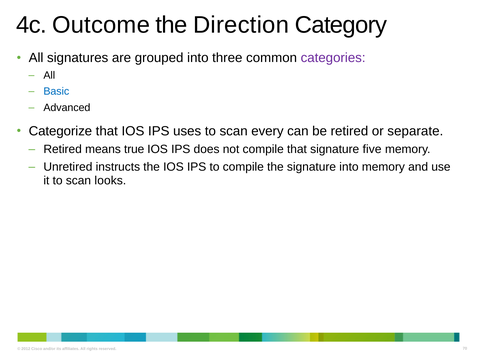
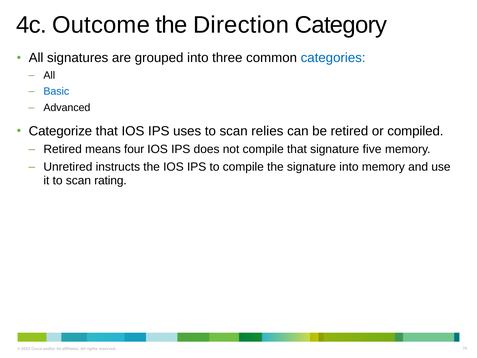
categories colour: purple -> blue (333, 58)
every: every -> relies (267, 131)
separate: separate -> compiled (415, 131)
true: true -> four (134, 149)
looks: looks -> rating (110, 180)
